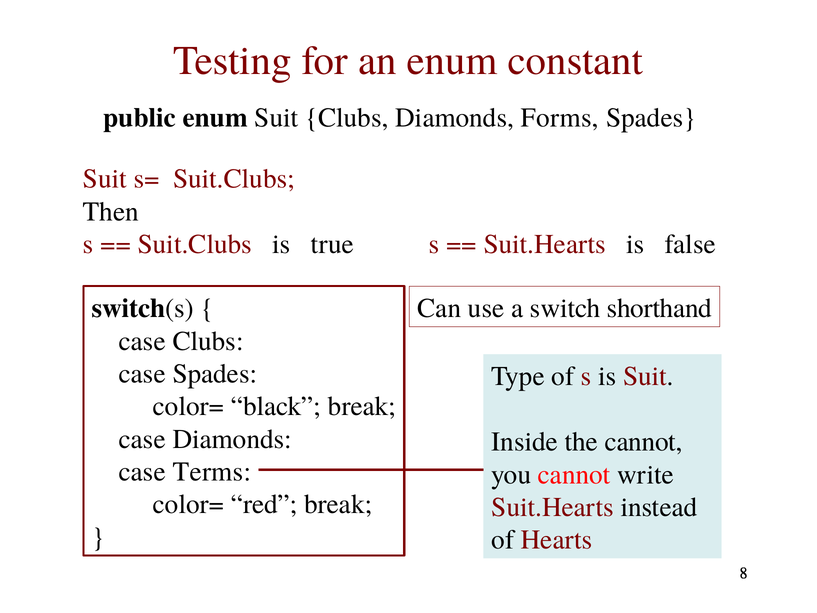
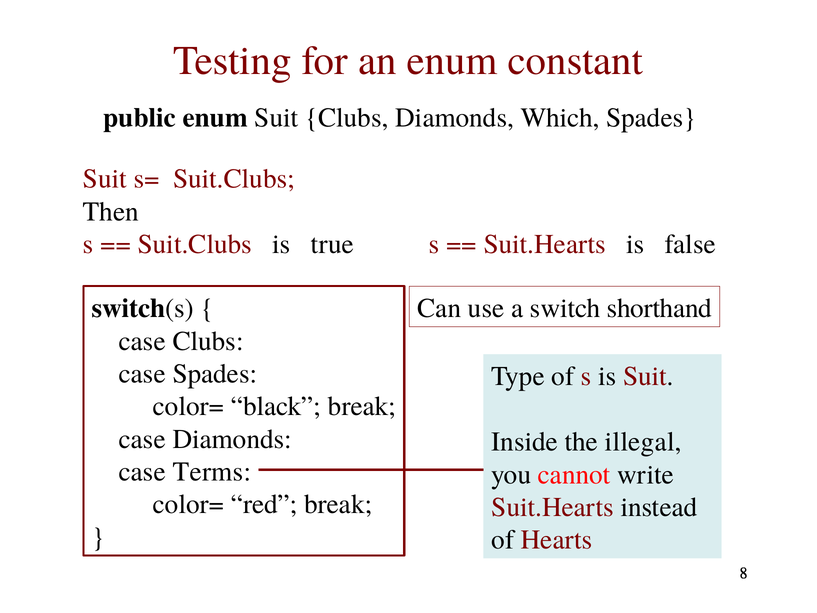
Forms: Forms -> Which (560, 118)
the cannot: cannot -> illegal (643, 442)
